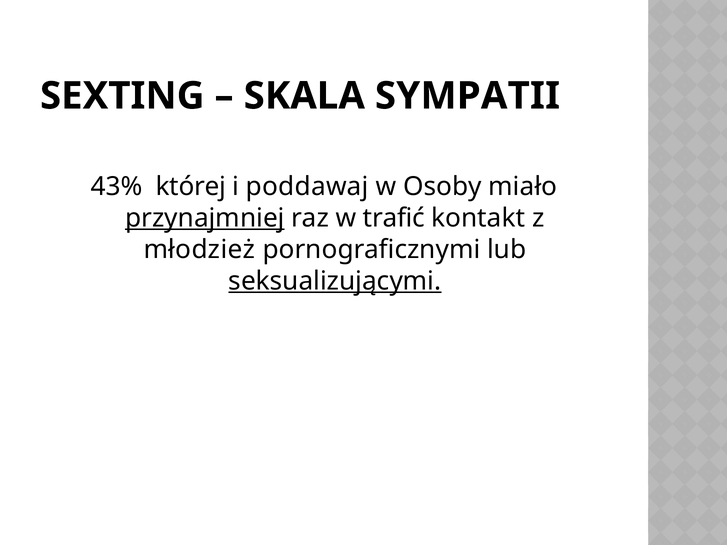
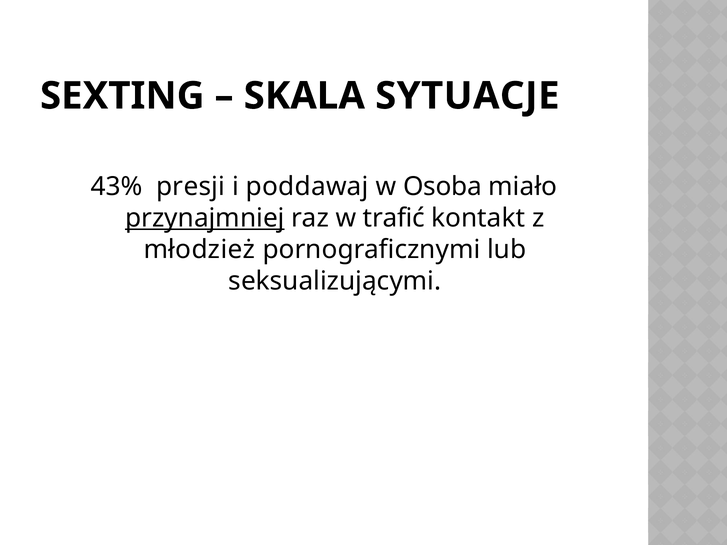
SYMPATII: SYMPATII -> SYTUACJE (467, 96)
której: której -> presji (191, 187)
Osoby: Osoby -> Osoba (442, 187)
seksualizującymi underline: present -> none (335, 281)
